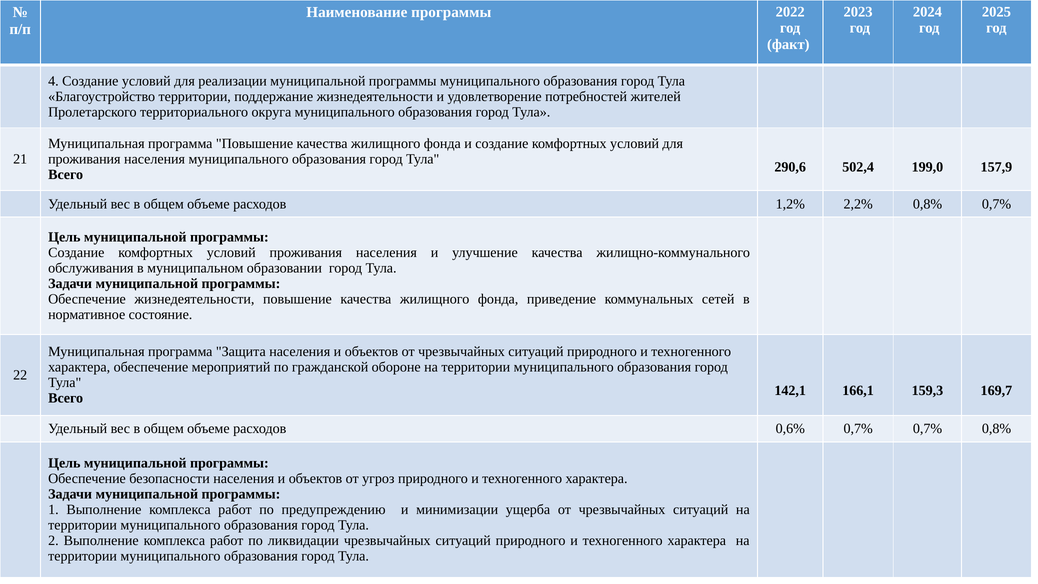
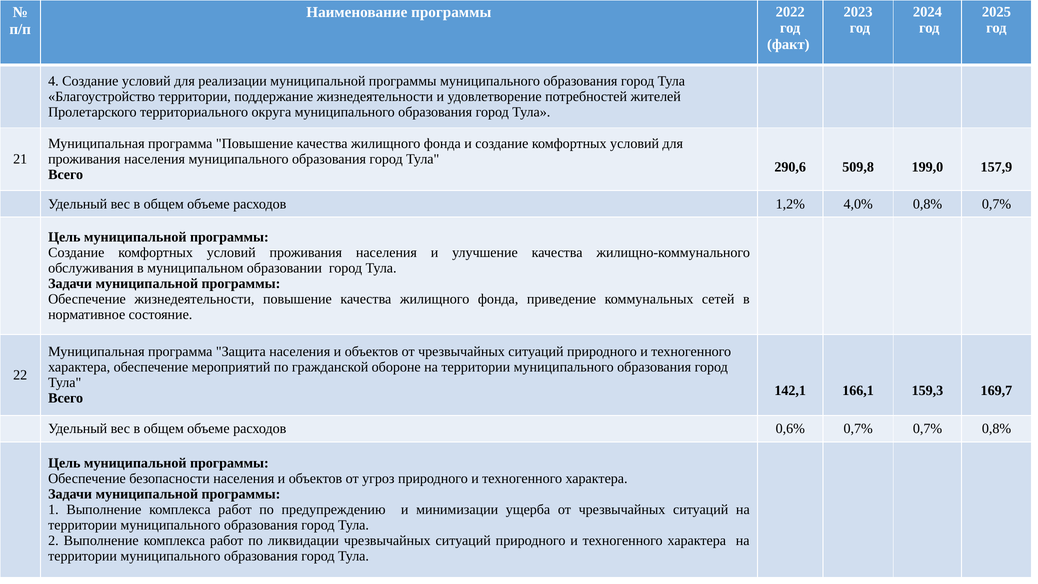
502,4: 502,4 -> 509,8 (858, 167)
2,2%: 2,2% -> 4,0% (858, 204)
